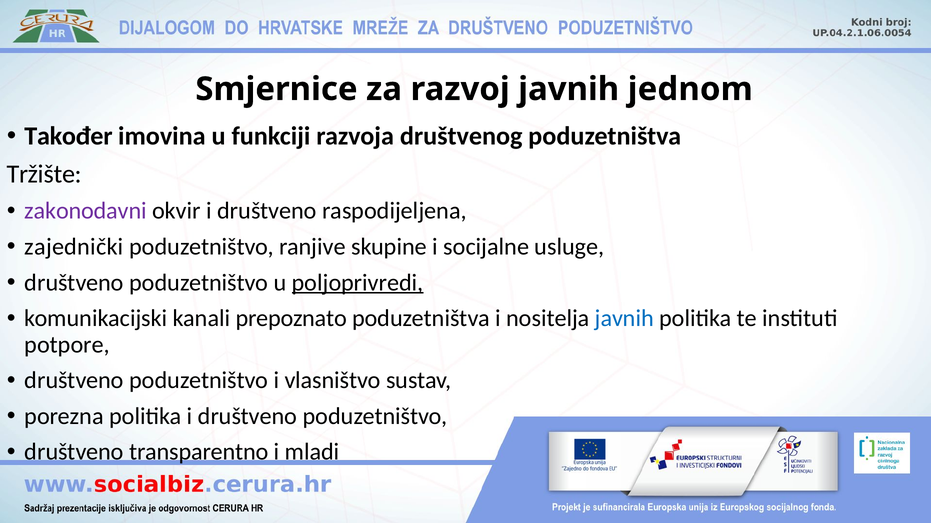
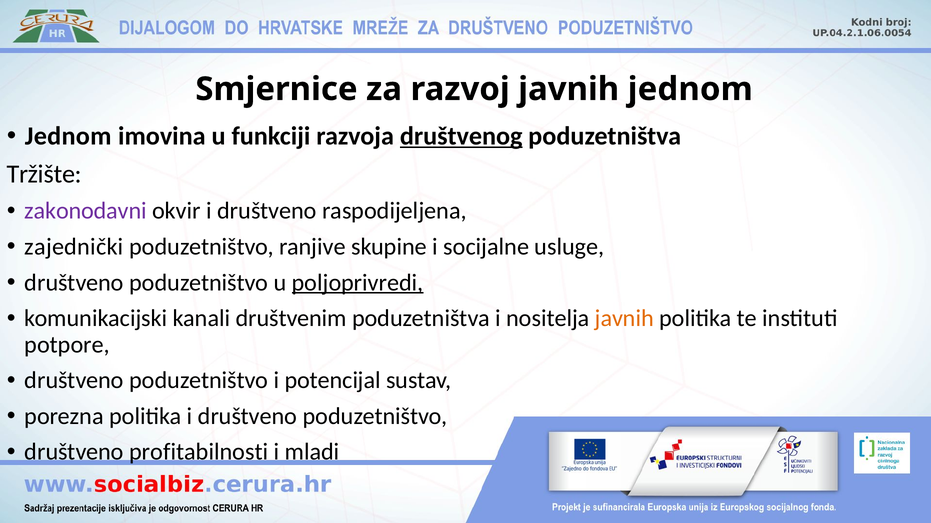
Također: Također -> Jednom (68, 136)
društvenog underline: none -> present (461, 136)
prepoznato: prepoznato -> društvenim (291, 319)
javnih colour: blue -> orange (624, 319)
vlasništvo: vlasništvo -> potencijal (333, 381)
transparentno: transparentno -> profitabilnosti (199, 453)
